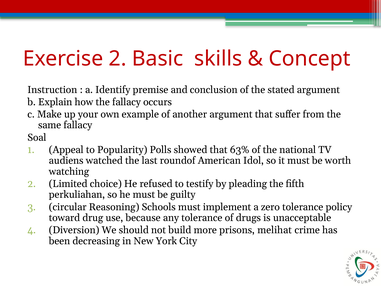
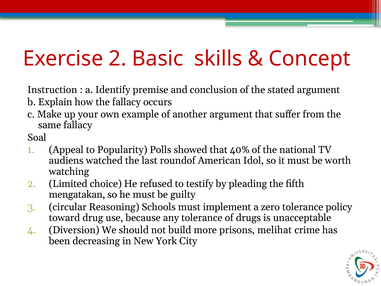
63%: 63% -> 40% (240, 150)
perkuliahan: perkuliahan -> mengatakan (77, 194)
